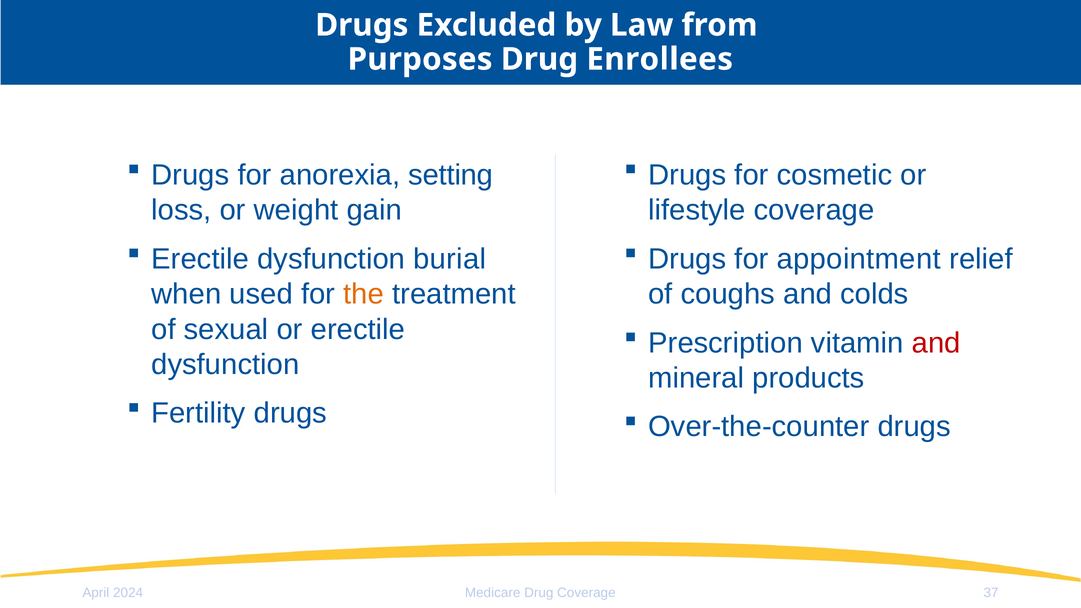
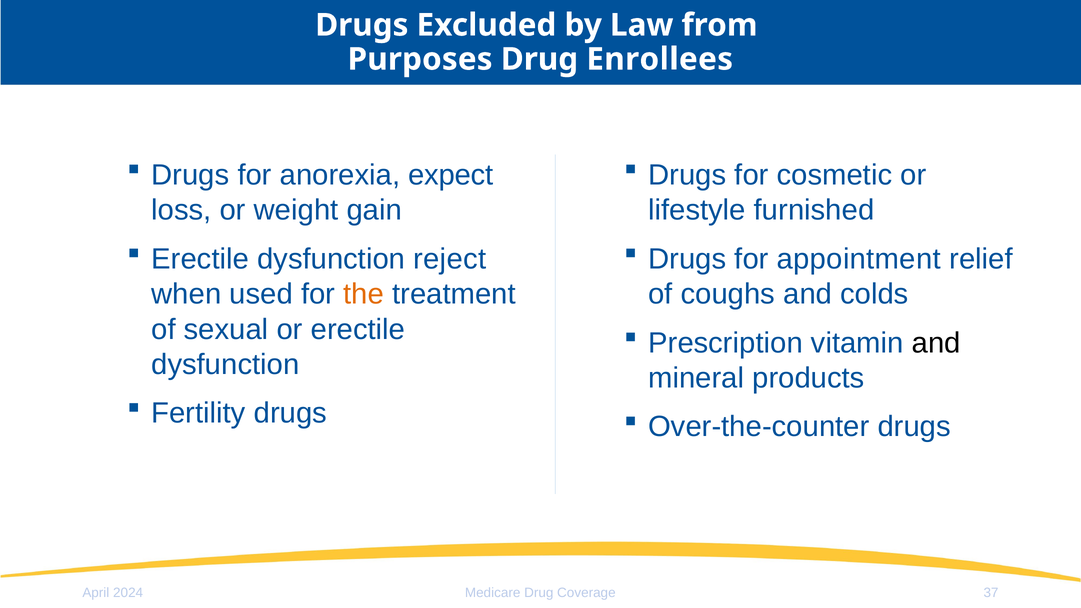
setting: setting -> expect (451, 175)
lifestyle coverage: coverage -> furnished (814, 210)
burial: burial -> reject (450, 259)
and colour: red -> black (936, 343)
